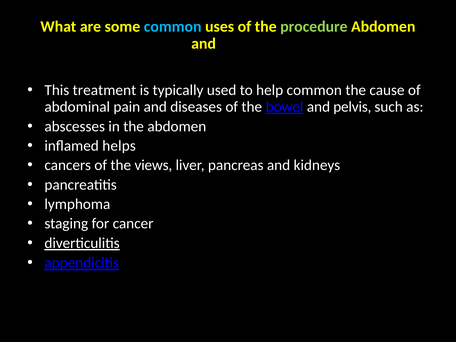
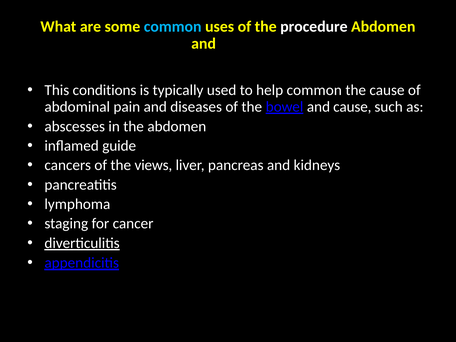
procedure colour: light green -> white (314, 27)
treatment: treatment -> conditions (105, 90)
and pelvis: pelvis -> cause (352, 107)
helps: helps -> guide (119, 146)
